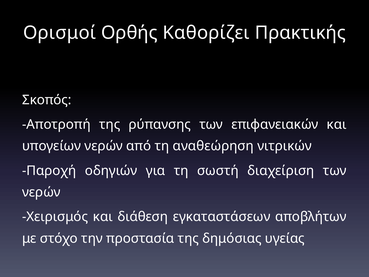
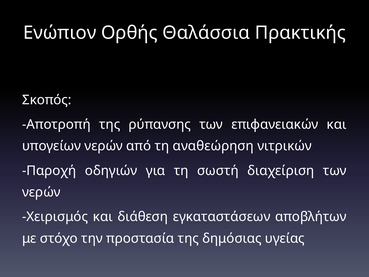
Ορισμοί: Ορισμοί -> Ενώπιον (60, 33)
Καθορίζει: Καθορίζει -> Θαλάσσια (206, 33)
